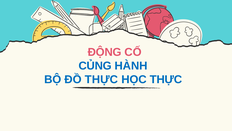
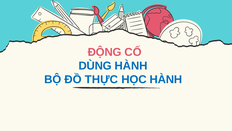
CỦNG: CỦNG -> DÙNG (95, 66)
HỌC THỰC: THỰC -> HÀNH (166, 79)
